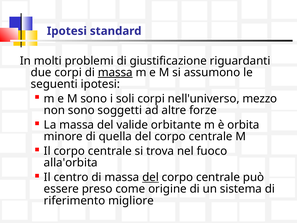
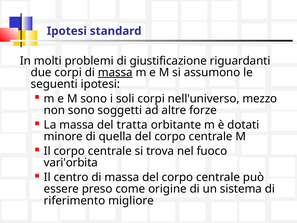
valide: valide -> tratta (132, 125)
orbita: orbita -> dotati (243, 125)
alla'orbita: alla'orbita -> vari'orbita (71, 163)
del underline: present -> none (151, 177)
